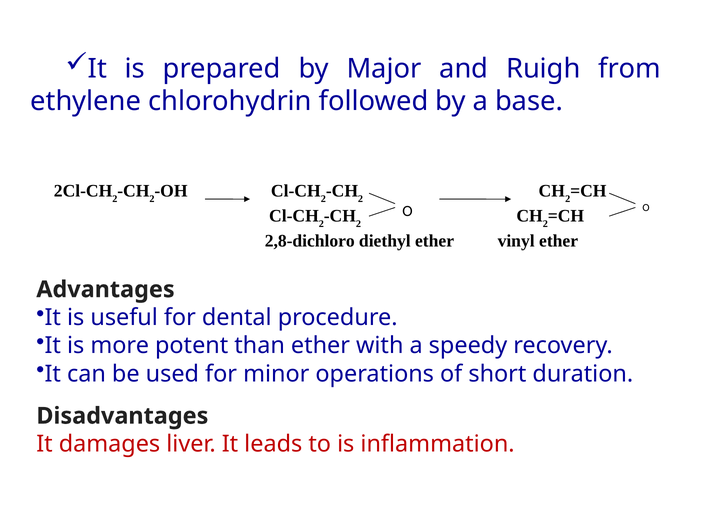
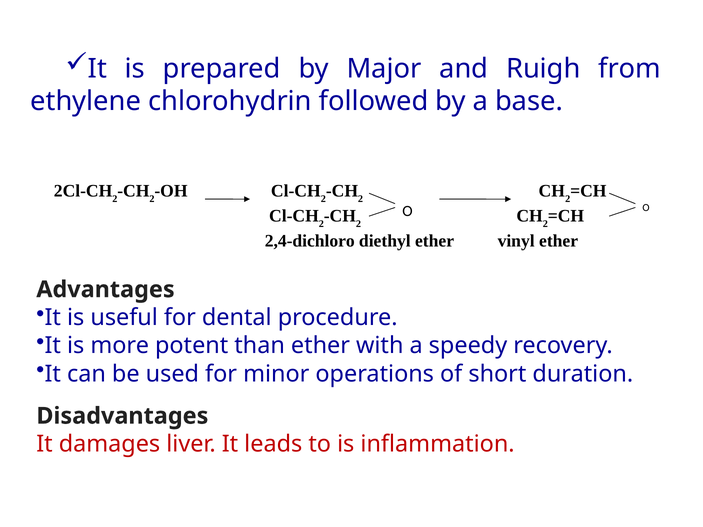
2,8-dichloro: 2,8-dichloro -> 2,4-dichloro (310, 241)
